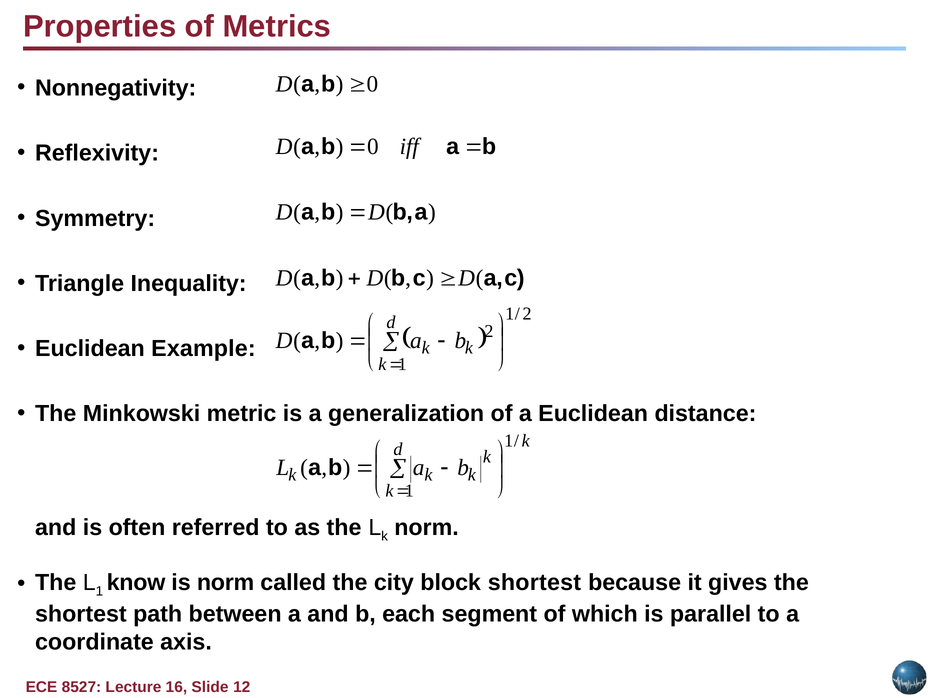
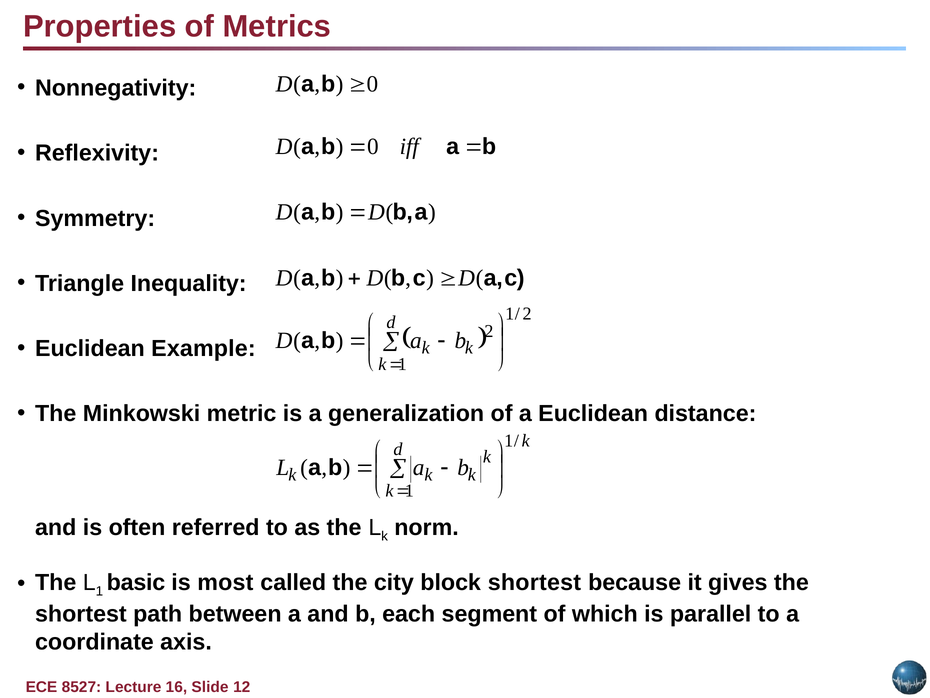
know: know -> basic (136, 582)
is norm: norm -> most (225, 582)
